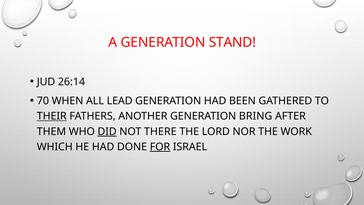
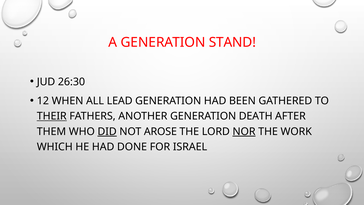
26:14: 26:14 -> 26:30 (71, 82)
70: 70 -> 12 (43, 101)
BRING: BRING -> DEATH (256, 116)
THERE: THERE -> AROSE (160, 131)
NOR underline: none -> present (244, 131)
FOR underline: present -> none (160, 147)
